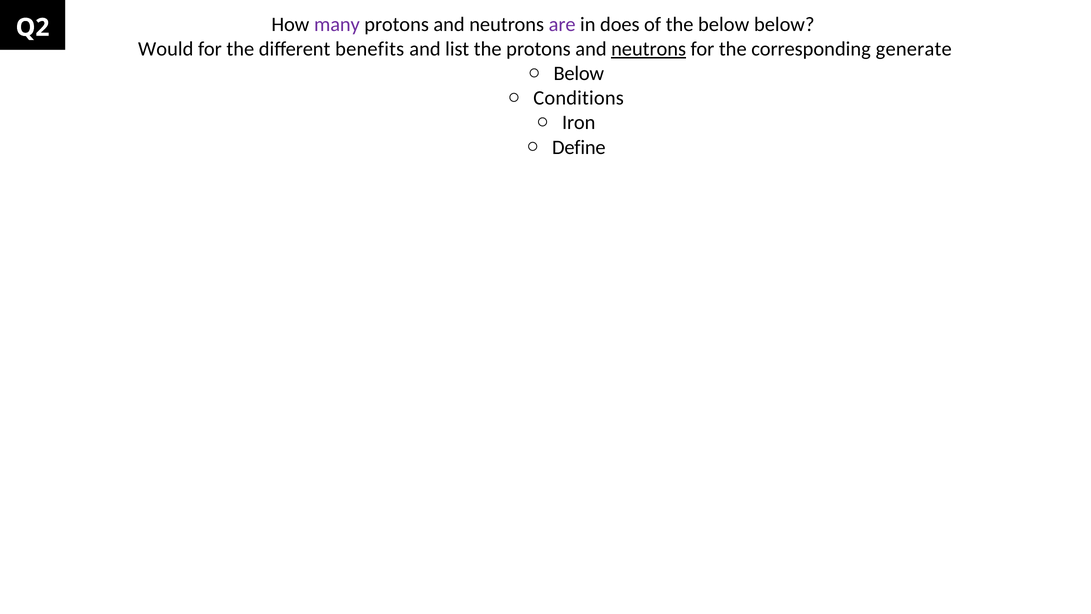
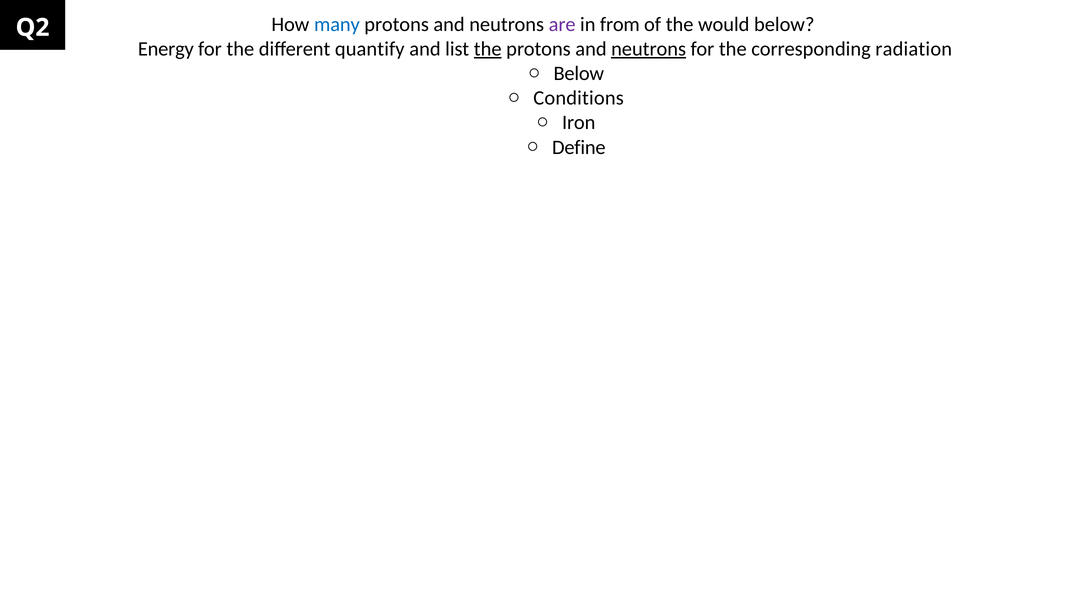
many colour: purple -> blue (337, 24)
does: does -> from (620, 24)
the below: below -> would (724, 24)
Would: Would -> Energy (166, 49)
benefits: benefits -> quantify (370, 49)
the underline: none -> present (488, 49)
generate: generate -> radiation (914, 49)
